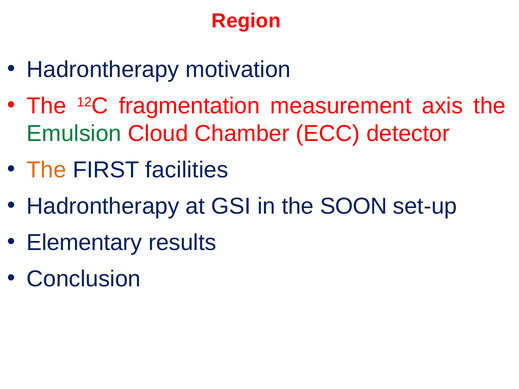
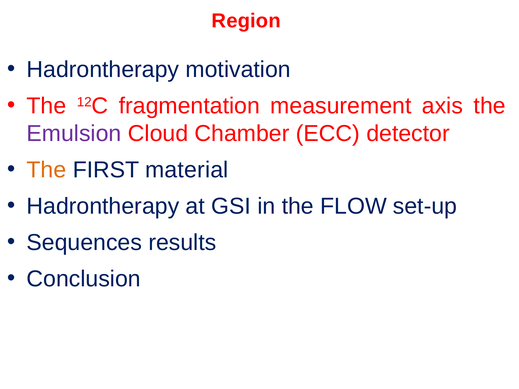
Emulsion colour: green -> purple (74, 134)
facilities: facilities -> material (187, 170)
SOON: SOON -> FLOW (354, 206)
Elementary: Elementary -> Sequences (84, 243)
